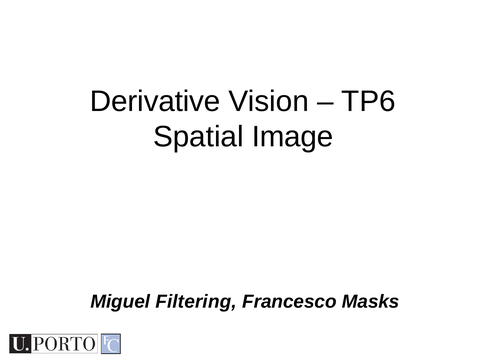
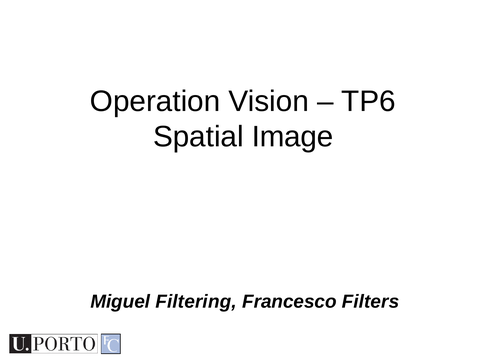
Derivative: Derivative -> Operation (155, 101)
Masks: Masks -> Filters (371, 302)
